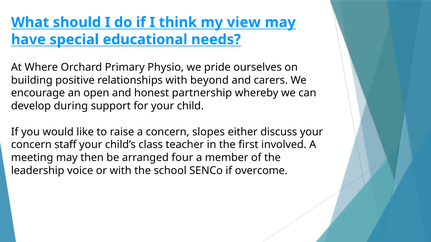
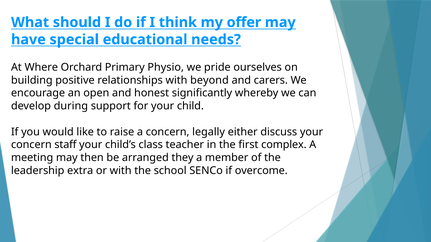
view: view -> offer (244, 22)
partnership: partnership -> significantly (202, 93)
slopes: slopes -> legally (209, 132)
involved: involved -> complex (284, 145)
four: four -> they (182, 158)
voice: voice -> extra (80, 171)
